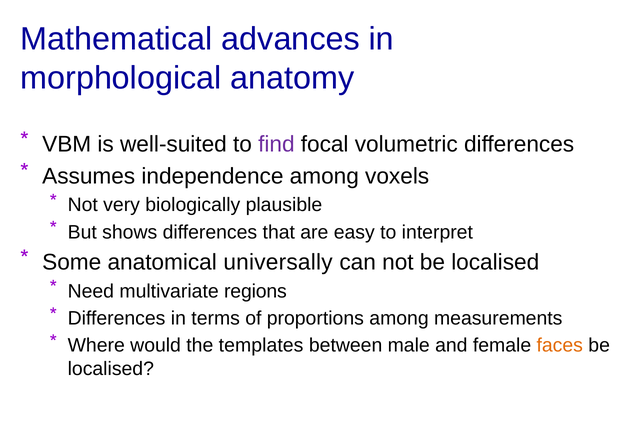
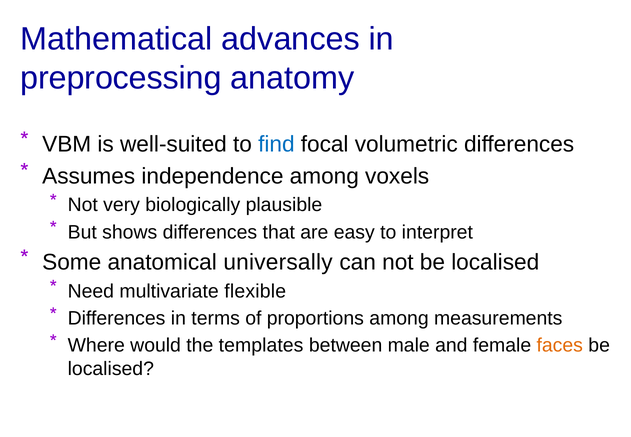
morphological: morphological -> preprocessing (121, 78)
find colour: purple -> blue (276, 144)
regions: regions -> flexible (255, 291)
